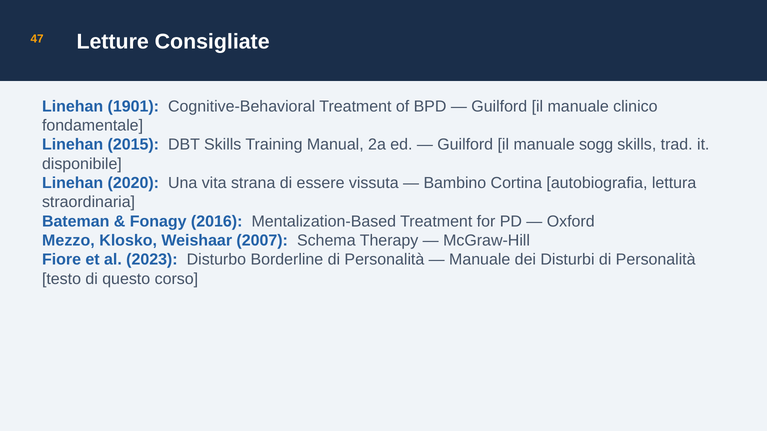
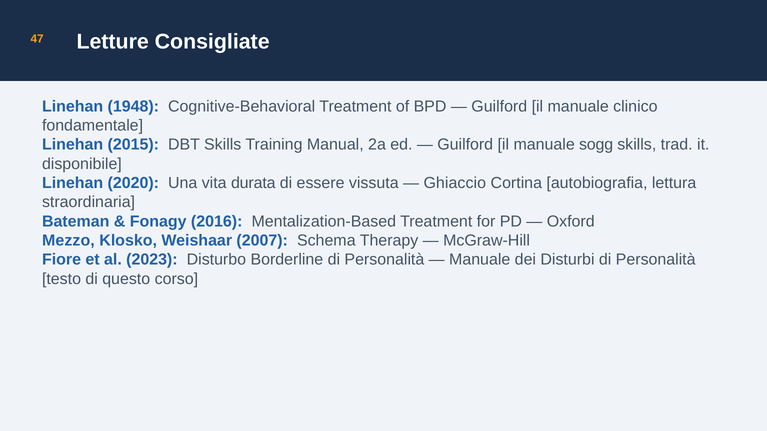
1901: 1901 -> 1948 (133, 106)
strana: strana -> durata (253, 183)
Bambino: Bambino -> Ghiaccio (455, 183)
